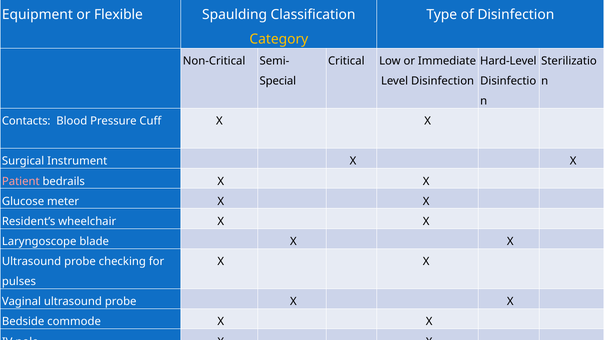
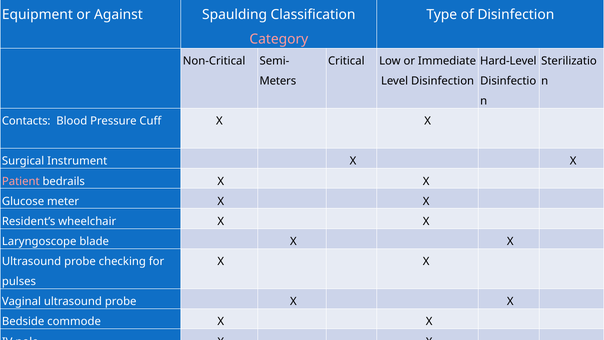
Flexible: Flexible -> Against (118, 15)
Category colour: yellow -> pink (279, 39)
Special: Special -> Meters (278, 81)
